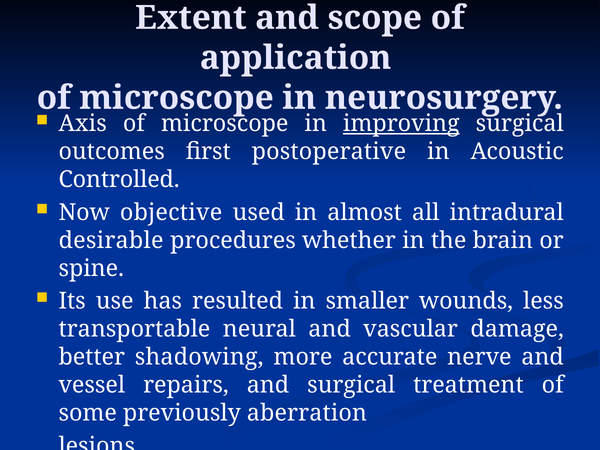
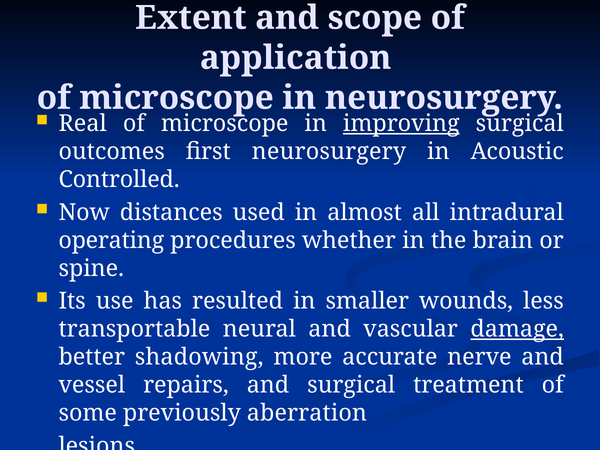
Axis: Axis -> Real (83, 124)
first postoperative: postoperative -> neurosurgery (329, 152)
objective: objective -> distances (171, 212)
desirable: desirable -> operating (111, 240)
damage underline: none -> present (517, 329)
